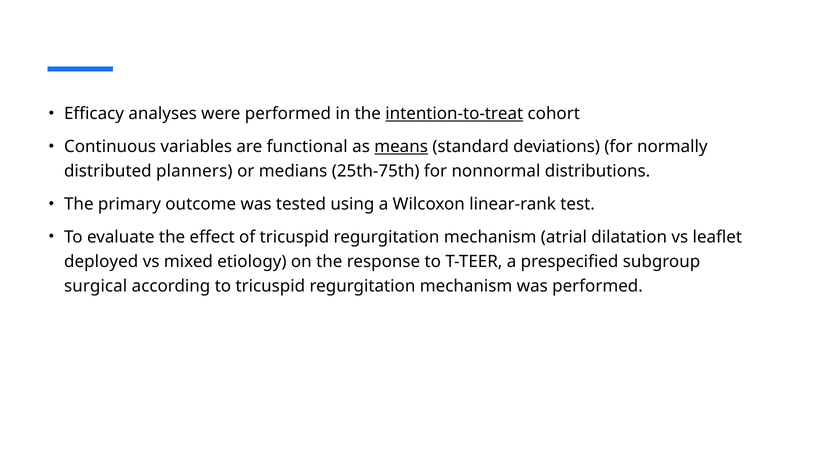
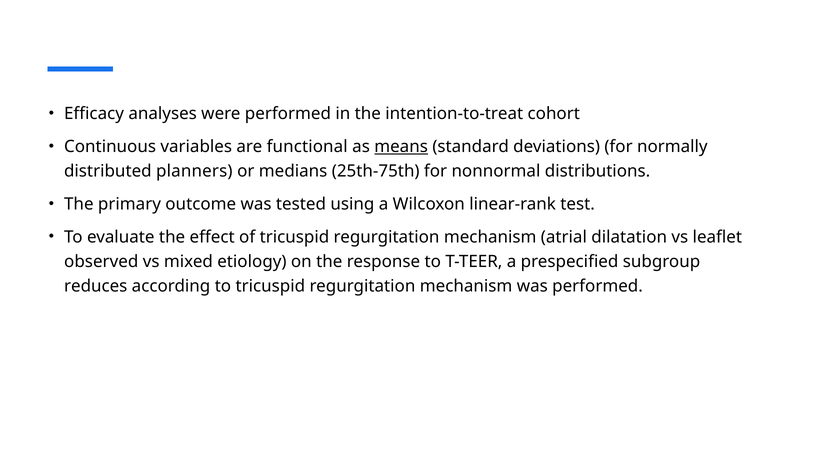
intention-to-treat underline: present -> none (454, 114)
deployed: deployed -> observed (101, 261)
surgical: surgical -> reduces (96, 286)
